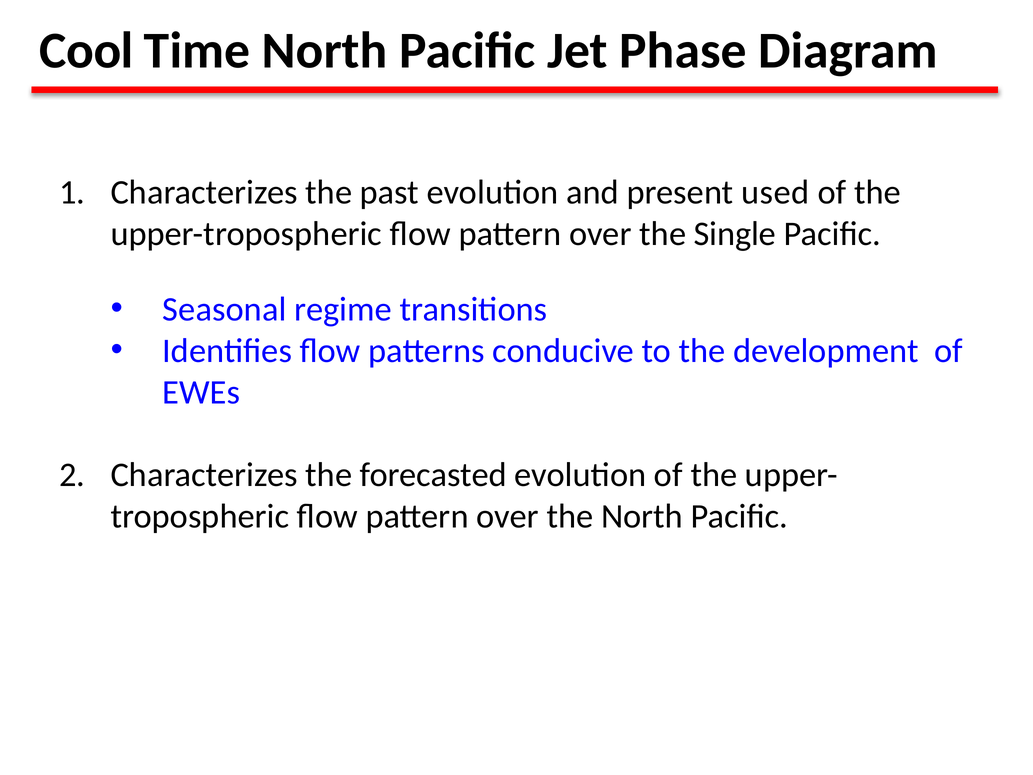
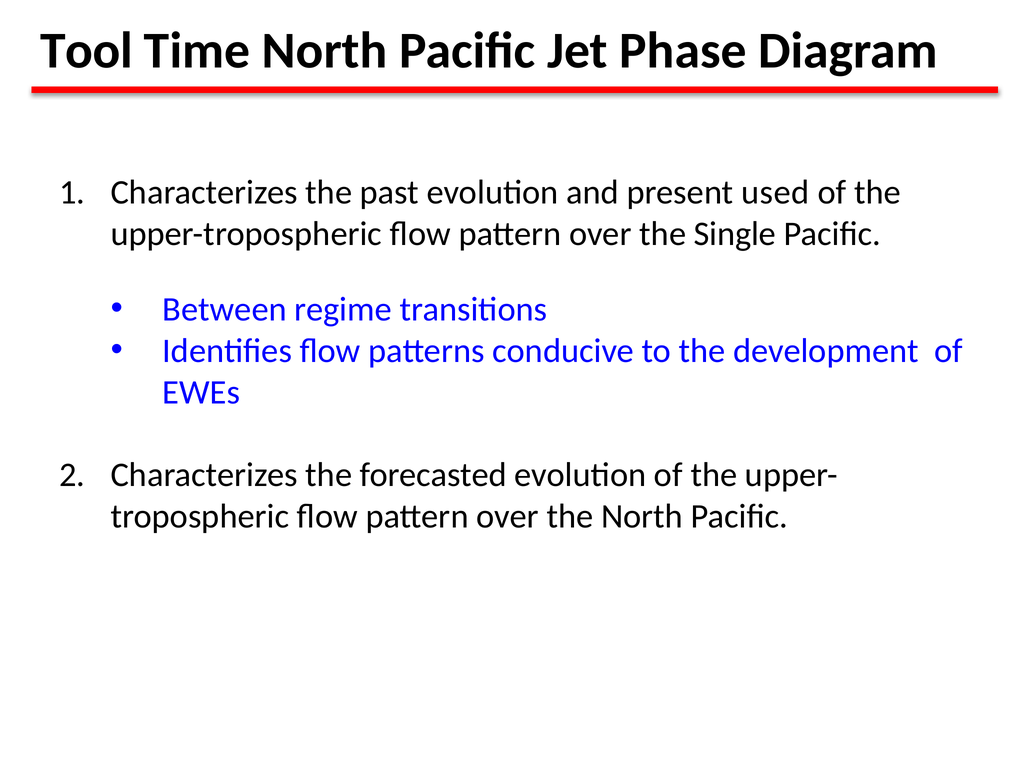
Cool: Cool -> Tool (86, 51)
Seasonal: Seasonal -> Between (225, 309)
